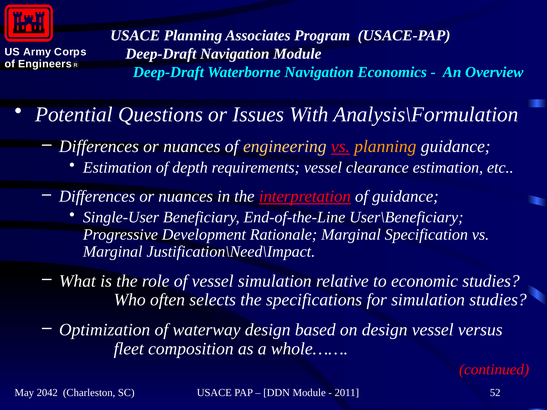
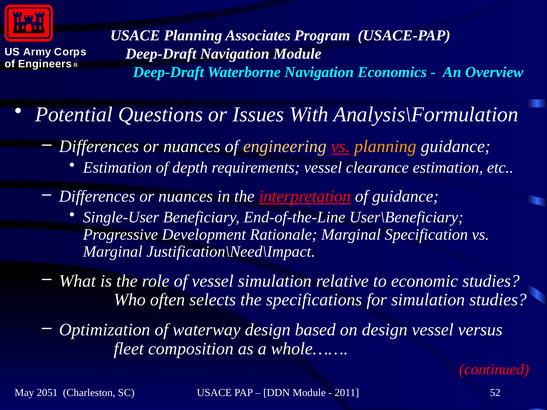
2042: 2042 -> 2051 (47, 393)
